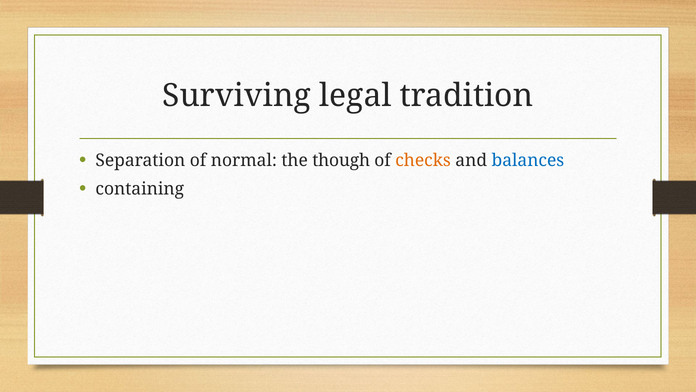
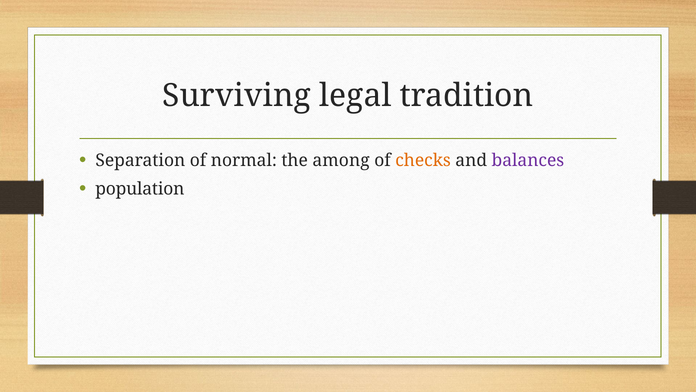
though: though -> among (341, 160)
balances colour: blue -> purple (528, 160)
containing: containing -> population (140, 189)
